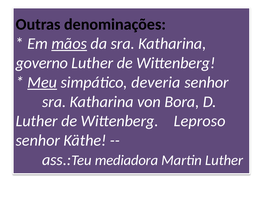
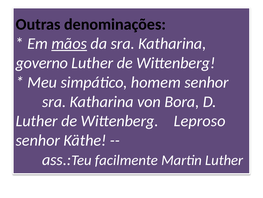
Meu underline: present -> none (42, 82)
deveria: deveria -> homem (156, 82)
mediadora: mediadora -> facilmente (126, 160)
